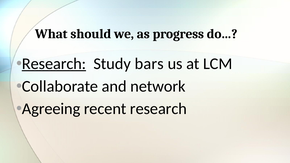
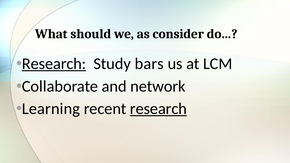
progress: progress -> consider (178, 34)
Agreeing: Agreeing -> Learning (51, 109)
research underline: none -> present (158, 109)
